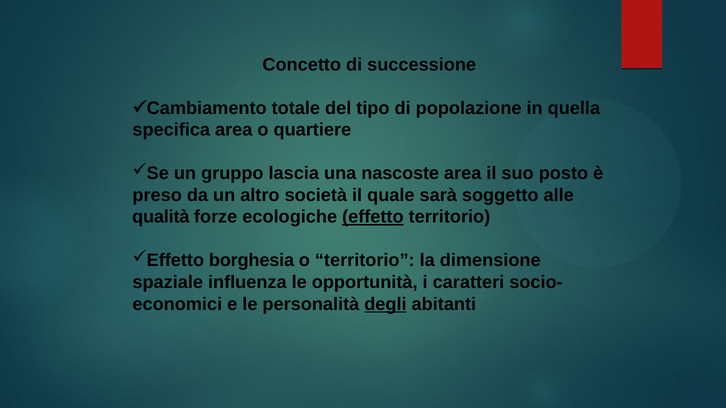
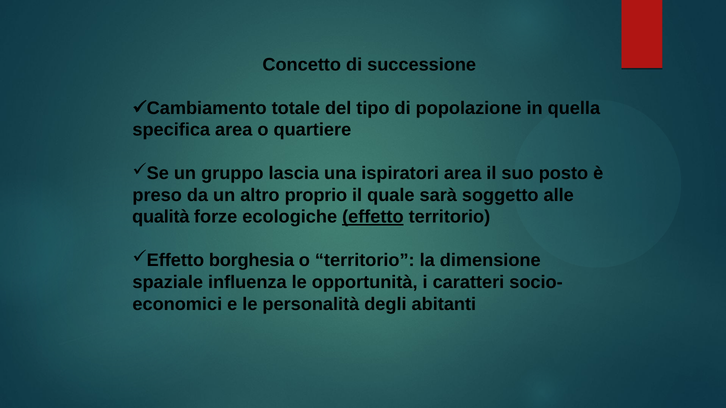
nascoste: nascoste -> ispiratori (400, 174)
società: società -> proprio (316, 195)
degli underline: present -> none (385, 304)
